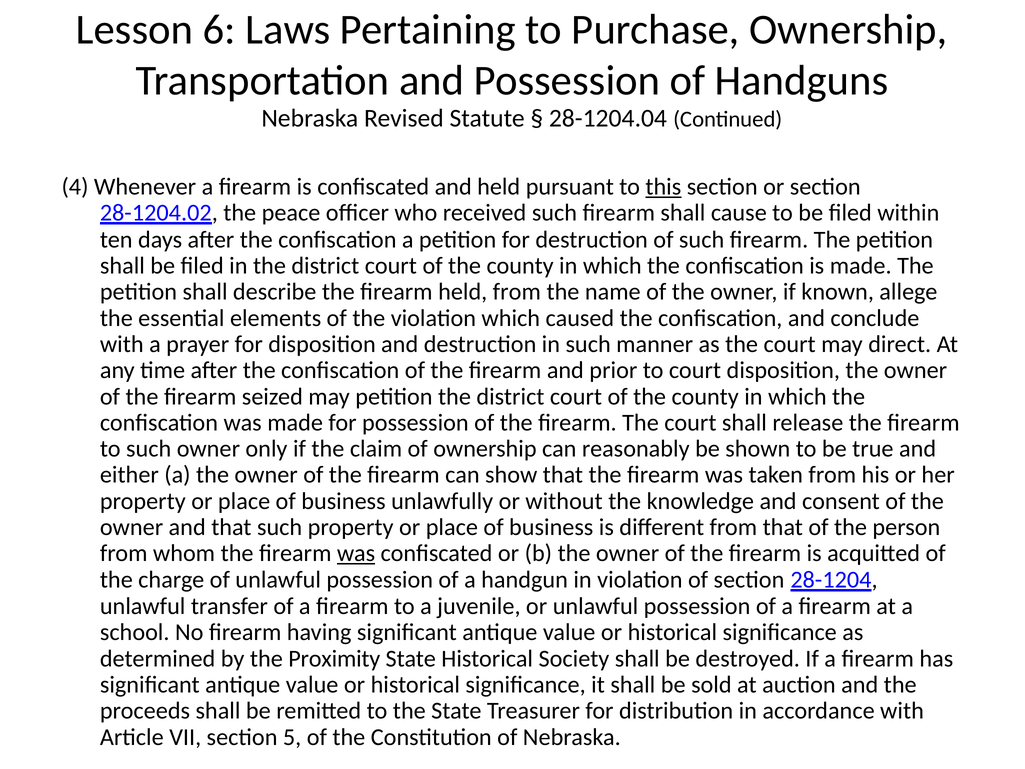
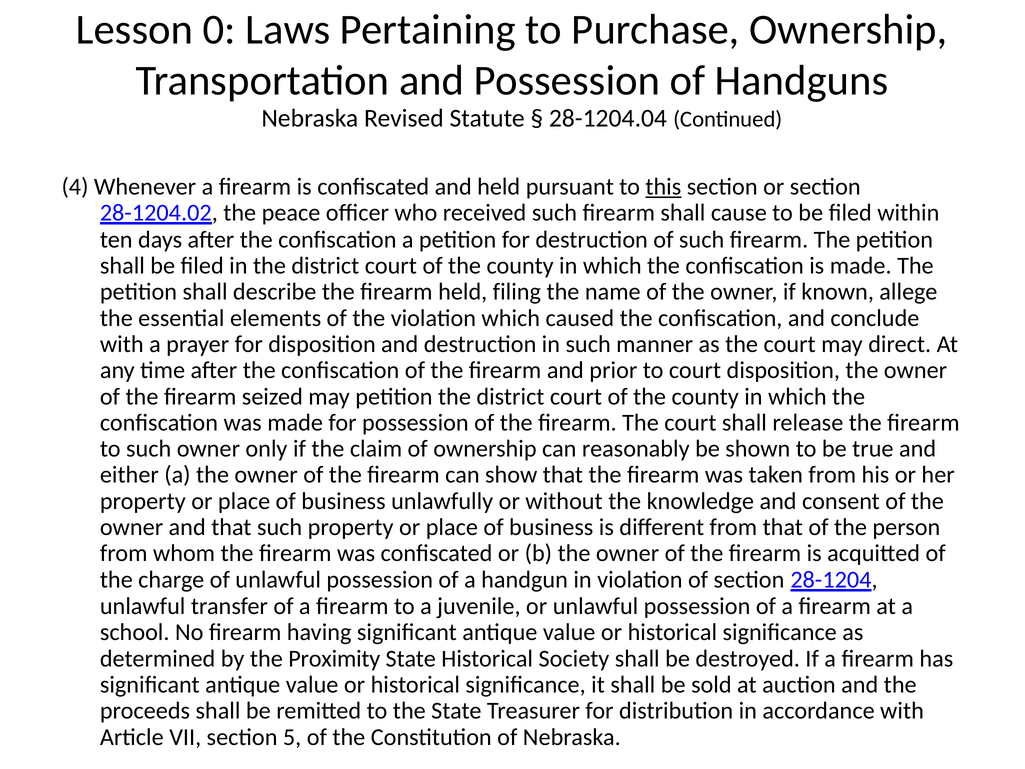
6: 6 -> 0 (219, 29)
held from: from -> filing (517, 292)
was underline: present -> none (356, 553)
